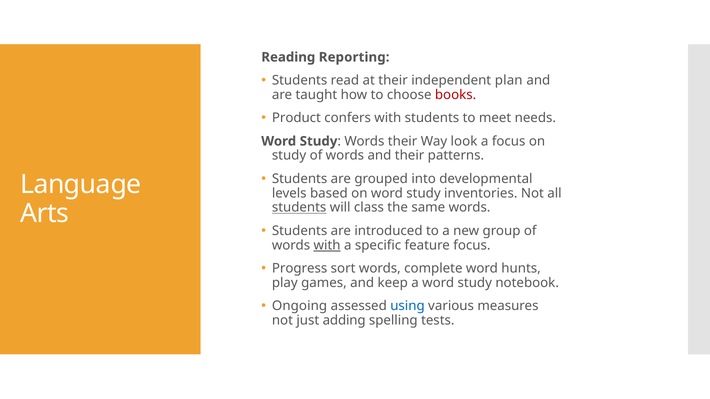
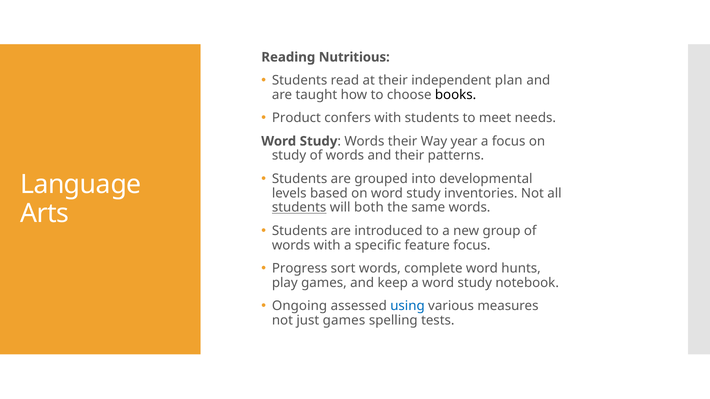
Reporting: Reporting -> Nutritious (354, 57)
books colour: red -> black (456, 95)
look: look -> year (464, 141)
class: class -> both (369, 208)
with underline: present -> none (327, 245)
just adding: adding -> games (344, 321)
